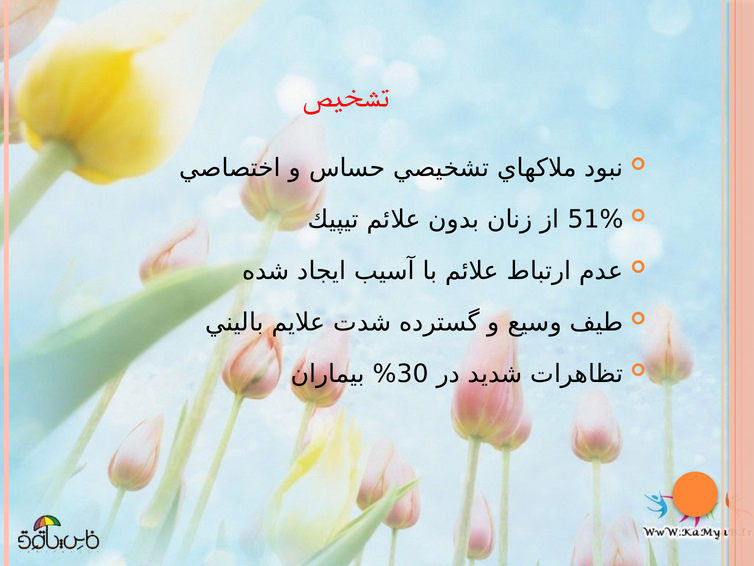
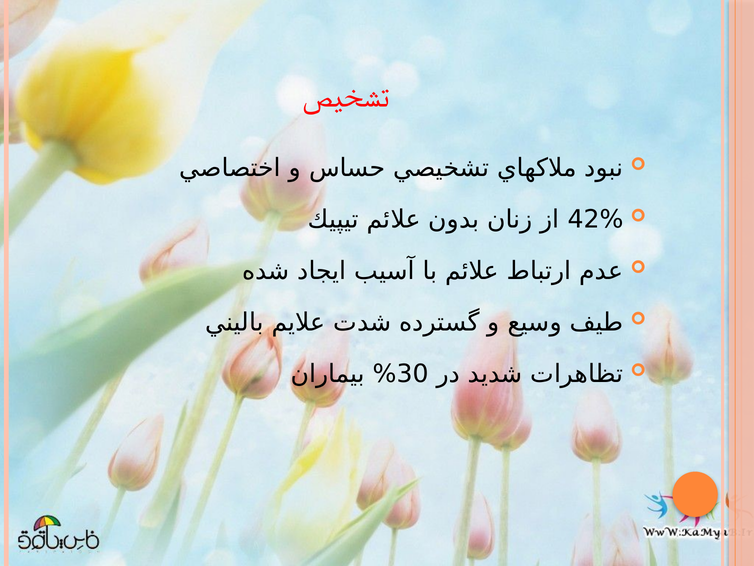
51%: 51% -> 42% (596, 219)
